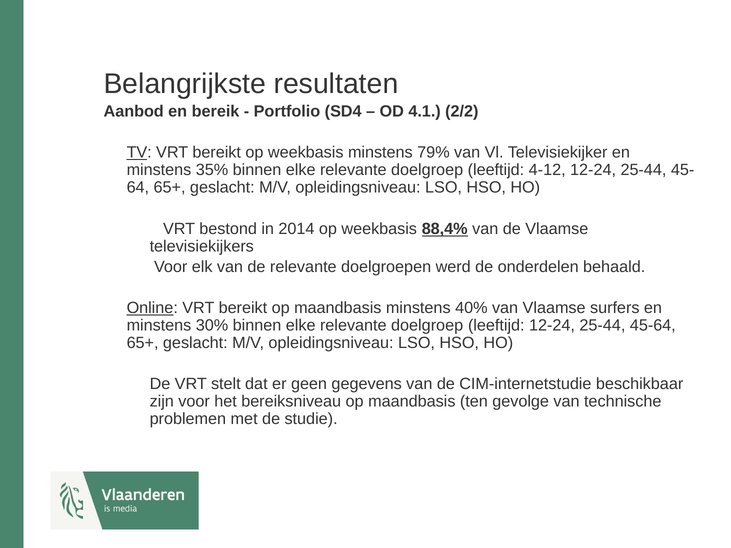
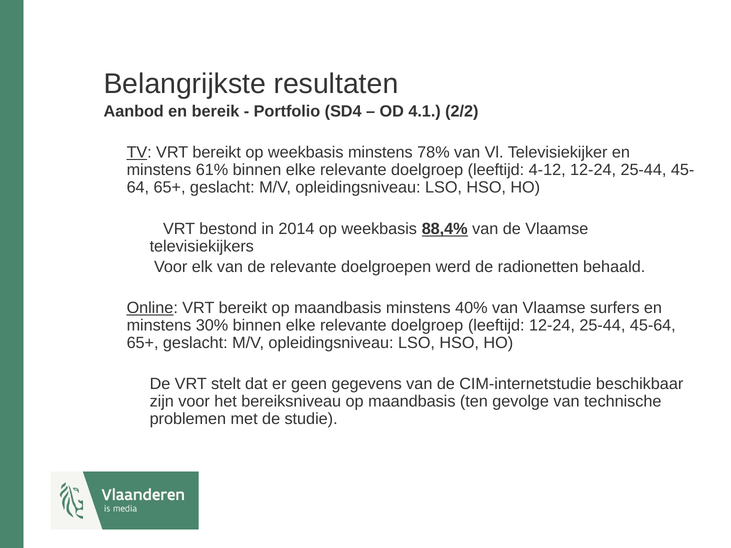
79%: 79% -> 78% (433, 153)
35%: 35% -> 61% (212, 170)
onderdelen: onderdelen -> radionetten (538, 267)
